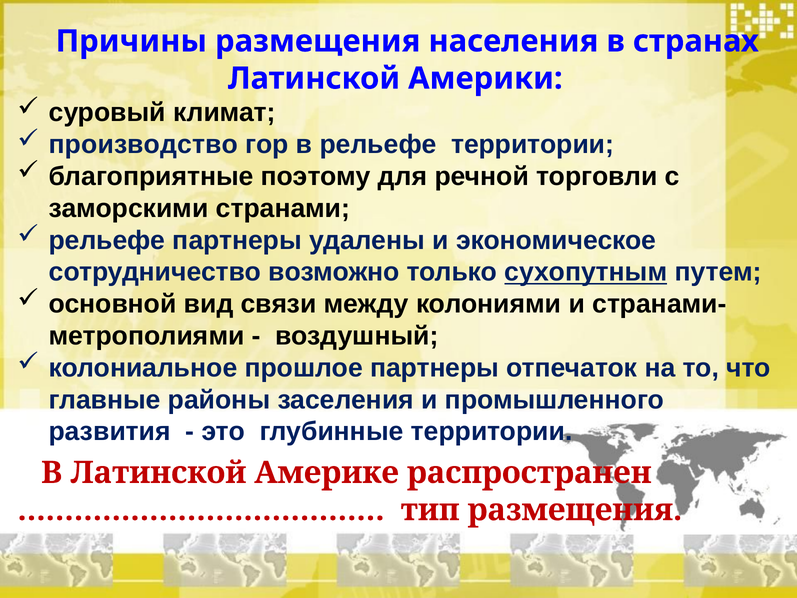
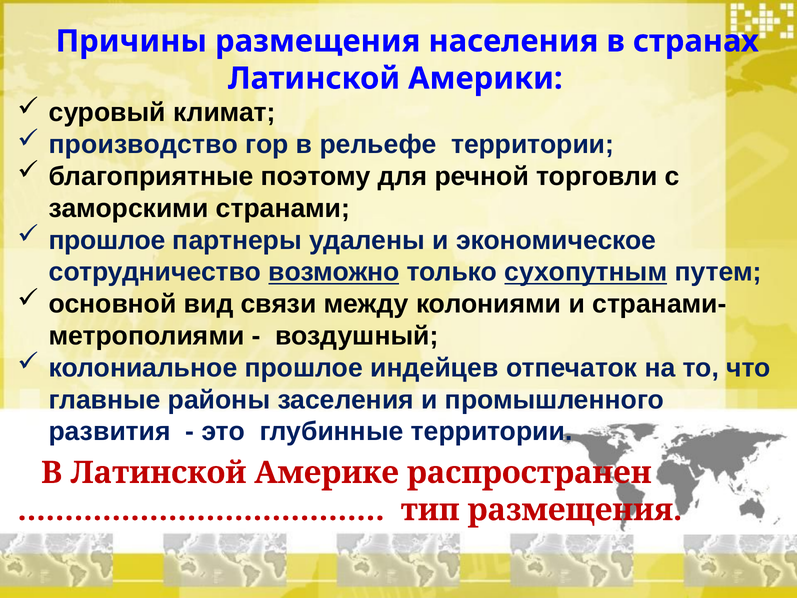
рельефе: рельефе -> прошлое (107, 240)
возможно underline: none -> present (334, 272)
прошлое партнеры: партнеры -> индейцев (434, 368)
